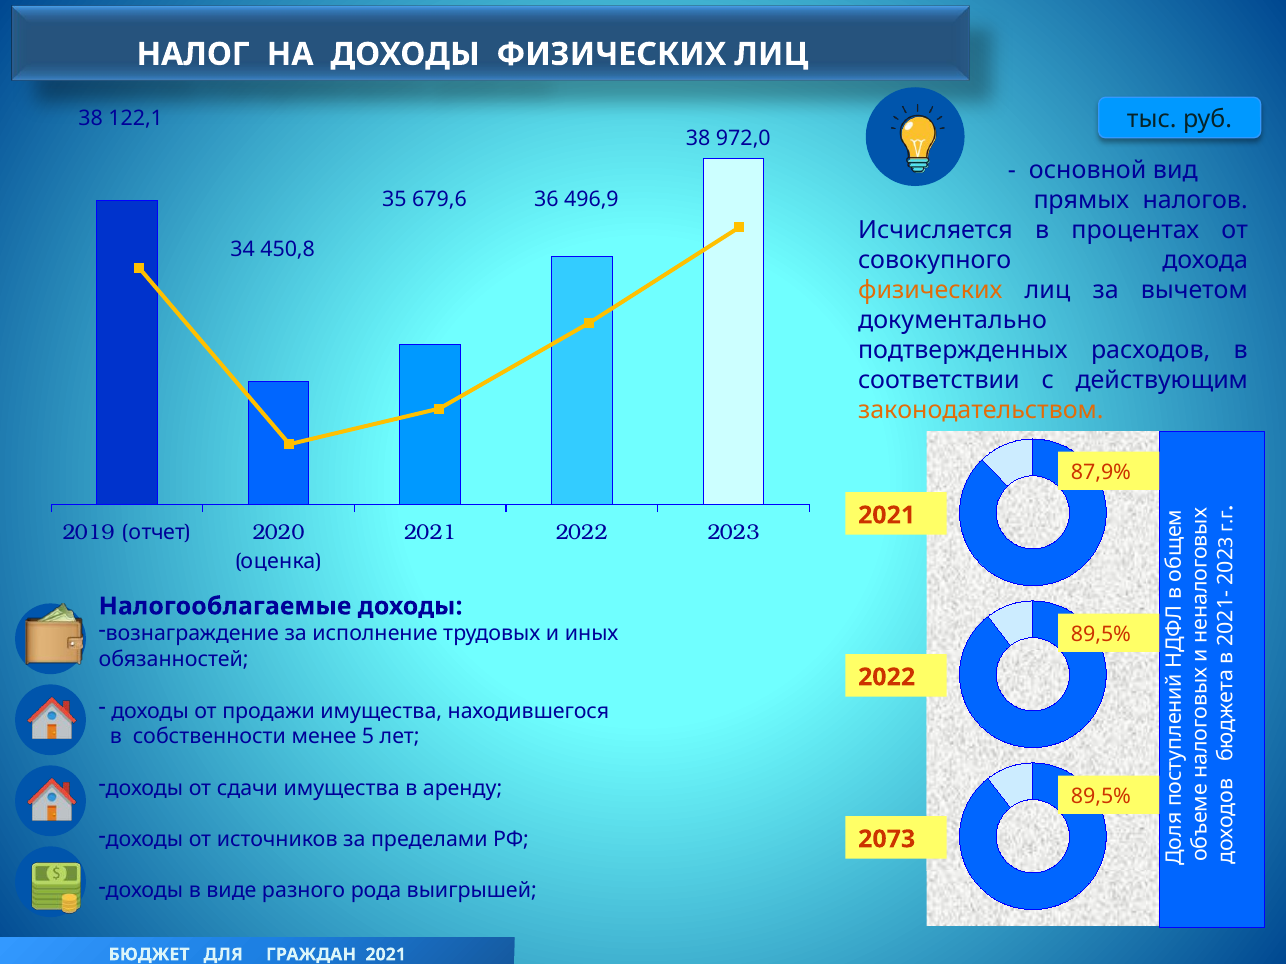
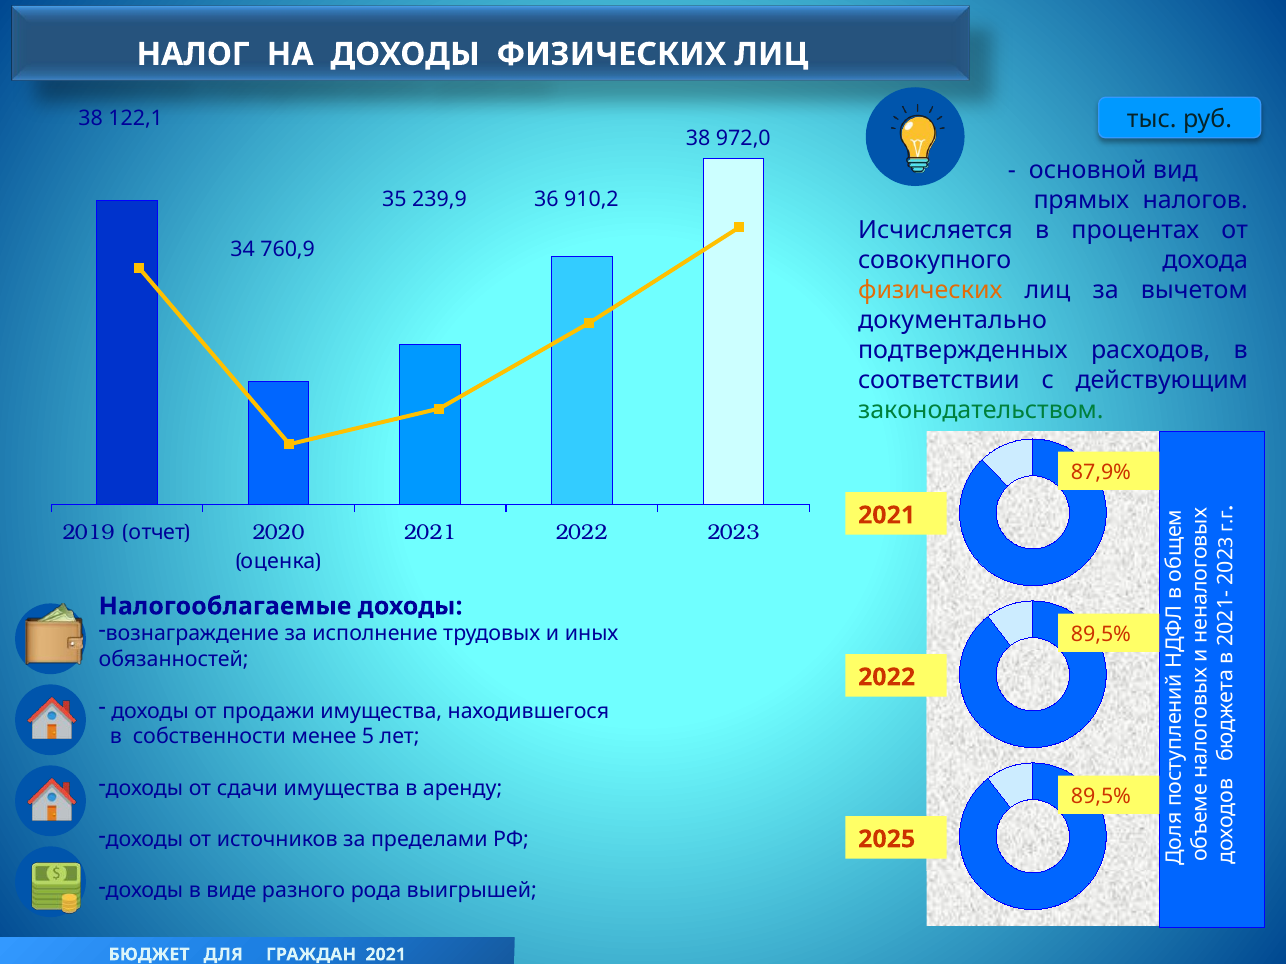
679,6: 679,6 -> 239,9 (439, 199)
496,9: 496,9 -> 910,2 (591, 199)
450,8: 450,8 -> 760,9 (288, 250)
законодательством colour: orange -> green (981, 411)
2073: 2073 -> 2025 (887, 840)
